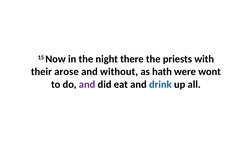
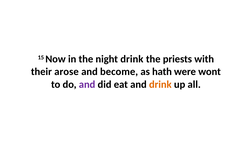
night there: there -> drink (132, 59)
without: without -> become (119, 72)
drink colour: blue -> orange (160, 84)
